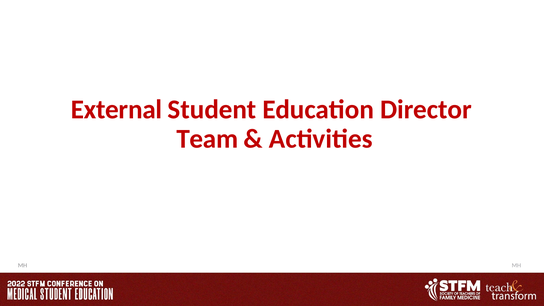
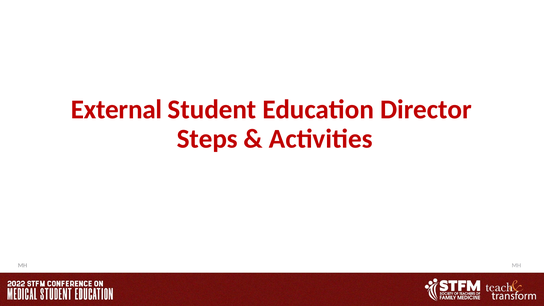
Team: Team -> Steps (207, 139)
